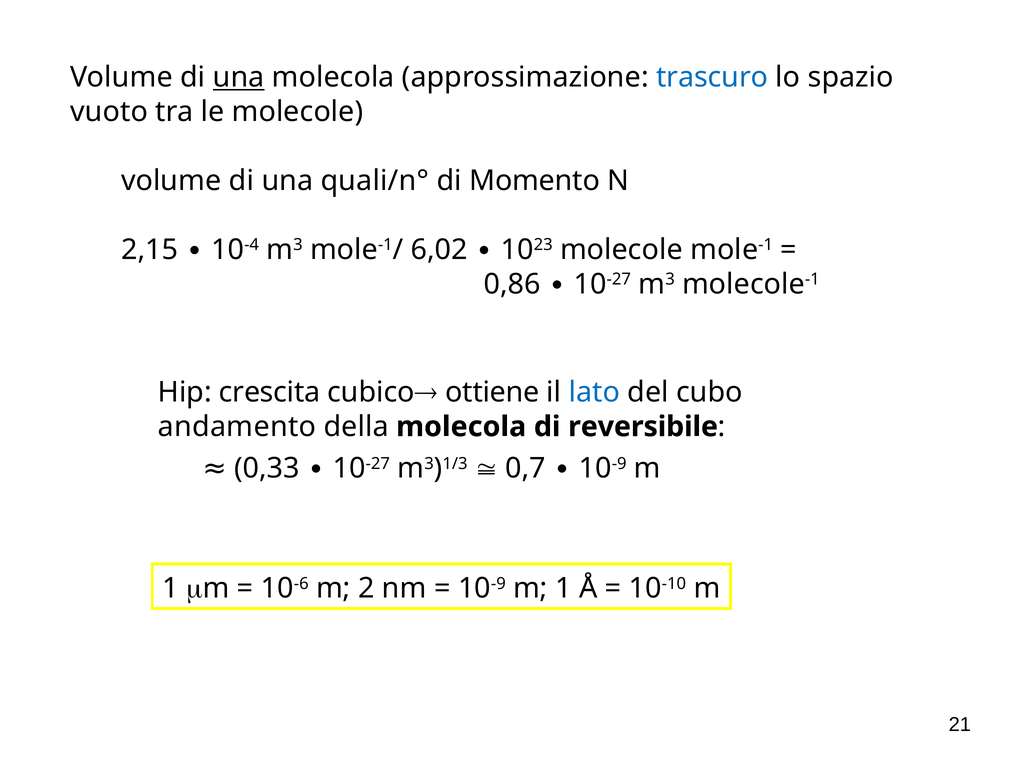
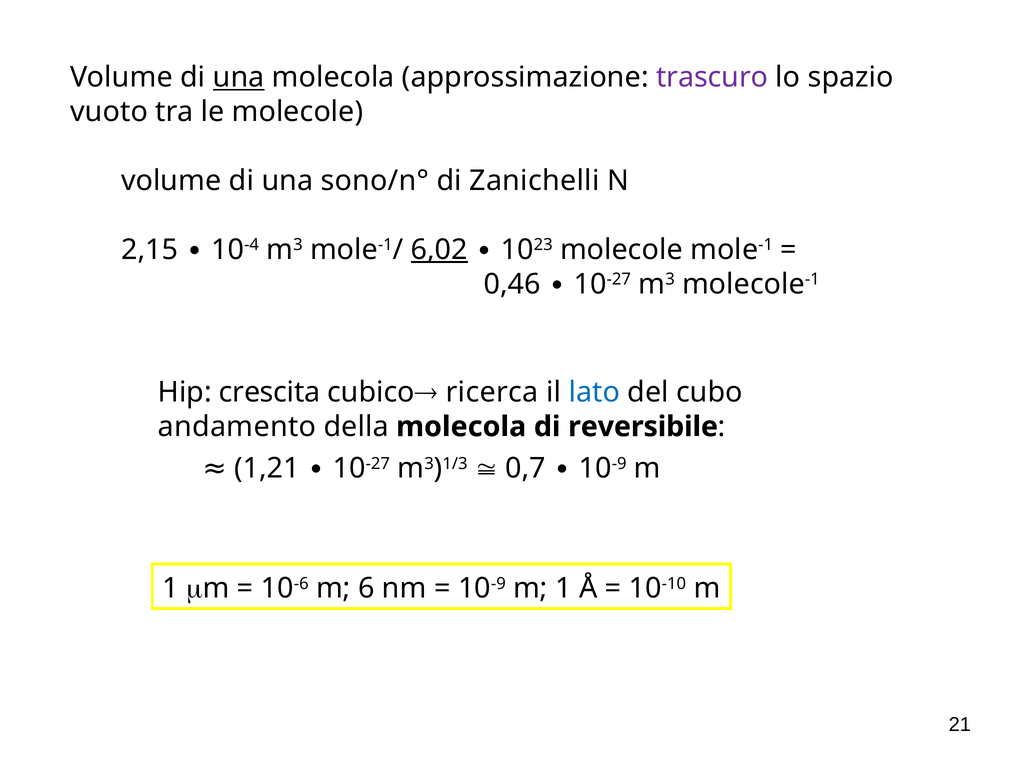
trascuro colour: blue -> purple (712, 77)
quali/n°: quali/n° -> sono/n° (375, 181)
Momento: Momento -> Zanichelli (534, 181)
6,02 underline: none -> present (439, 250)
0,86: 0,86 -> 0,46 (512, 284)
ottiene: ottiene -> ricerca (492, 392)
0,33: 0,33 -> 1,21 (267, 468)
2: 2 -> 6 (366, 588)
